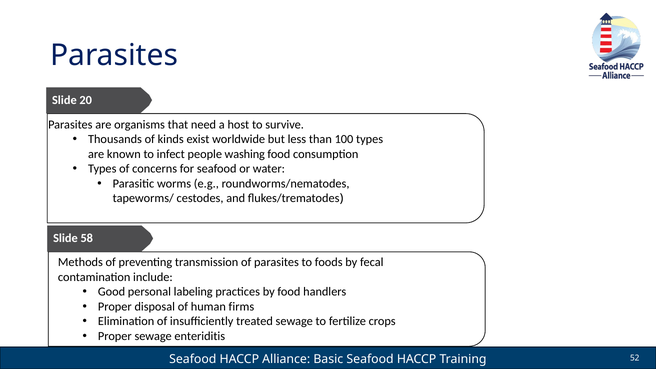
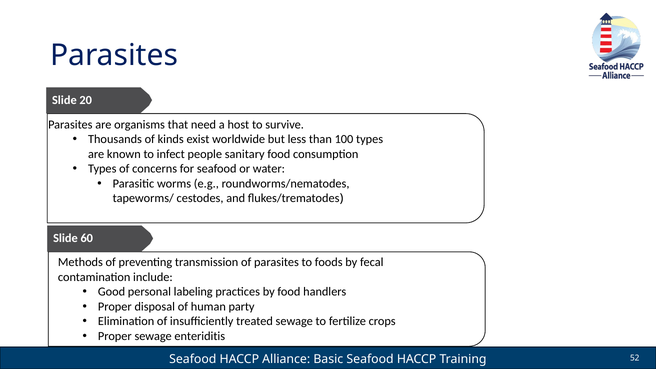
washing: washing -> sanitary (245, 154)
58: 58 -> 60 (87, 238)
firms: firms -> party (242, 307)
